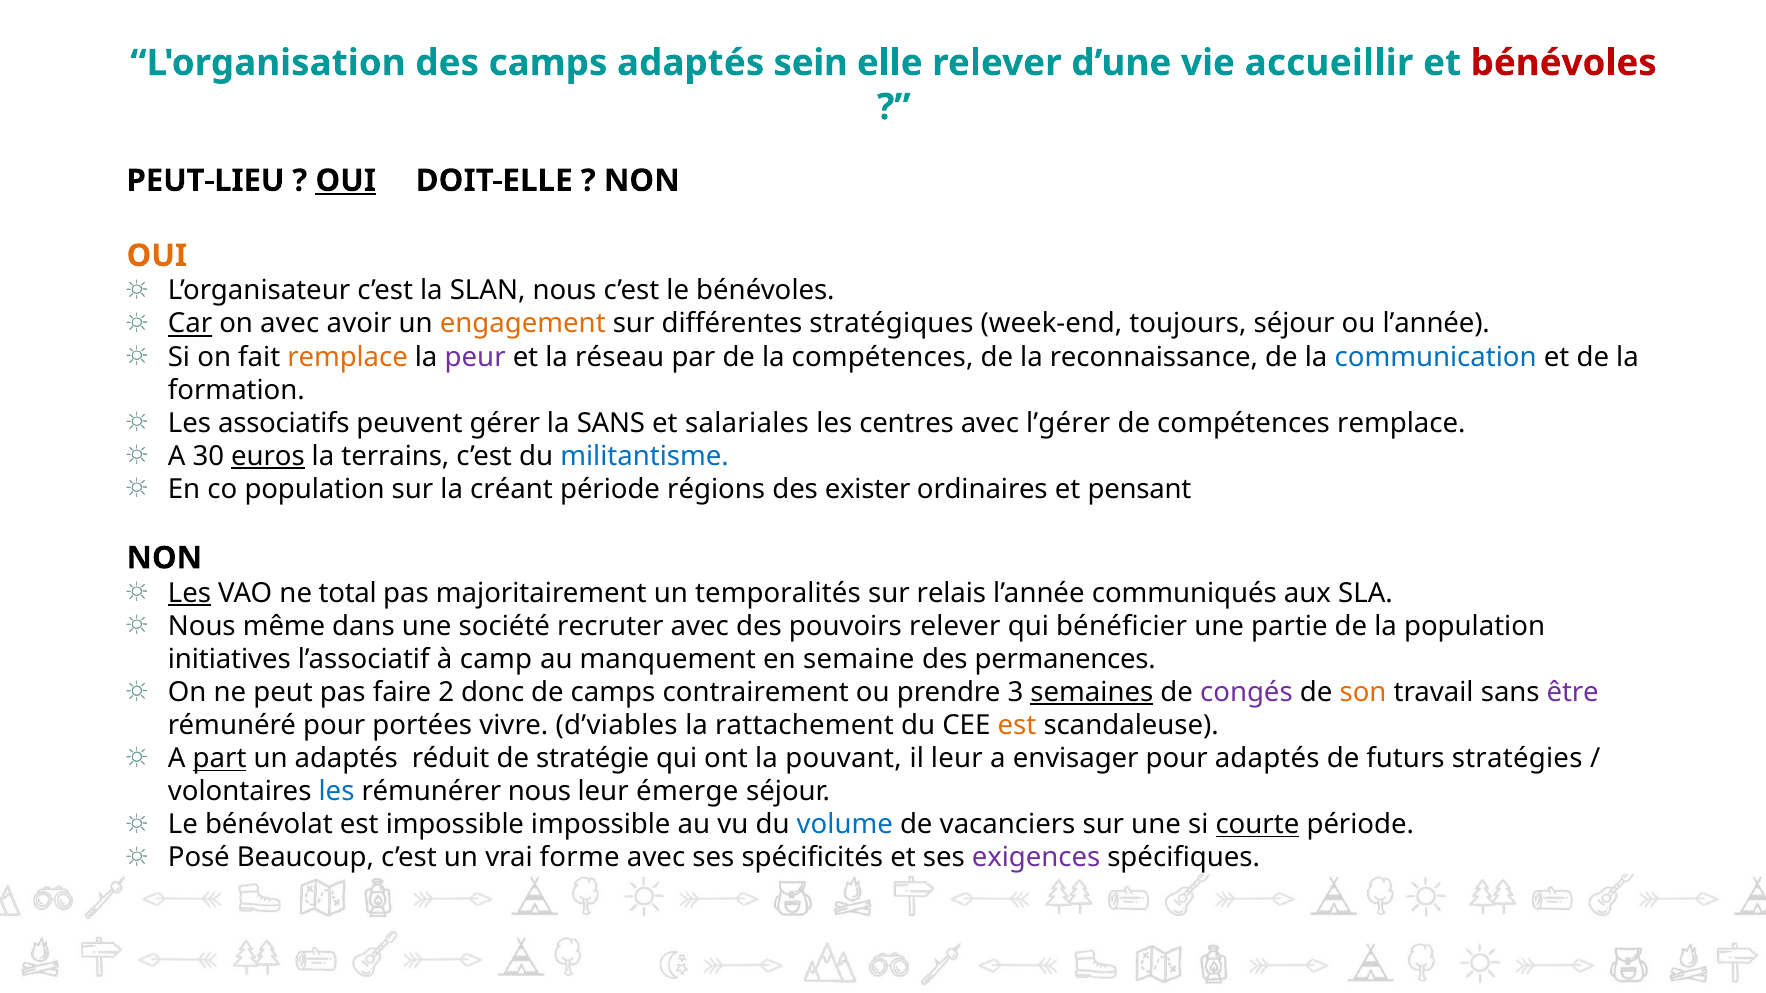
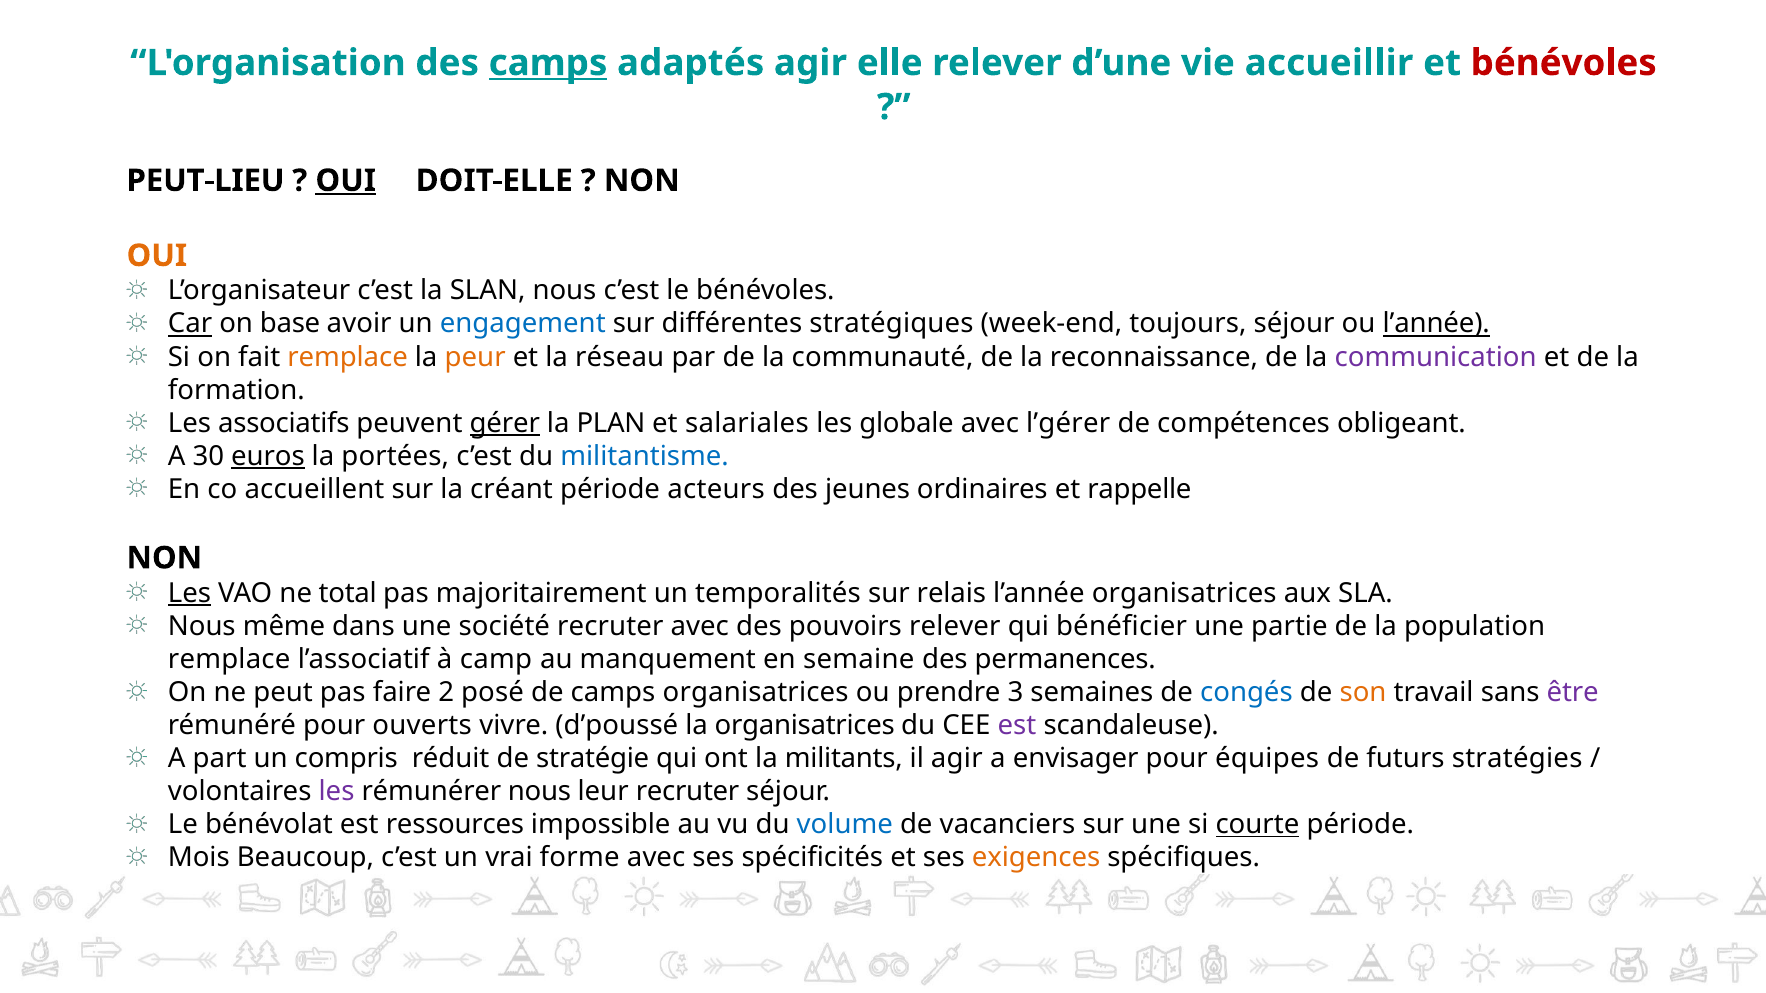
camps underline: none -> present (548, 63)
adaptés sein: sein -> agir (810, 63)
on avec: avec -> base (290, 324)
engagement colour: orange -> blue (523, 324)
l’année underline: none -> present (1436, 324)
peur colour: purple -> orange (475, 357)
la compétences: compétences -> communauté (883, 357)
communication colour: blue -> purple (1436, 357)
gérer underline: none -> present (505, 423)
la SANS: SANS -> PLAN (611, 423)
centres: centres -> globale (907, 423)
compétences remplace: remplace -> obligeant (1401, 423)
terrains: terrains -> portées (395, 456)
co population: population -> accueillent (314, 490)
régions: régions -> acteurs (716, 490)
exister: exister -> jeunes (868, 490)
pensant: pensant -> rappelle (1139, 490)
l’année communiqués: communiqués -> organisatrices (1184, 593)
initiatives: initiatives -> remplace (229, 660)
donc: donc -> posé (493, 693)
camps contrairement: contrairement -> organisatrices (756, 693)
semaines underline: present -> none (1092, 693)
congés colour: purple -> blue (1246, 693)
portées: portées -> ouverts (422, 726)
d’viables: d’viables -> d’poussé (617, 726)
la rattachement: rattachement -> organisatrices (805, 726)
est colour: orange -> purple (1017, 726)
part underline: present -> none (220, 759)
un adaptés: adaptés -> compris (346, 759)
pouvant: pouvant -> militants (844, 759)
il leur: leur -> agir (957, 759)
pour adaptés: adaptés -> équipes (1267, 759)
les colour: blue -> purple (337, 792)
leur émerge: émerge -> recruter (688, 792)
est impossible: impossible -> ressources (455, 825)
Posé: Posé -> Mois (199, 858)
exigences colour: purple -> orange (1036, 858)
